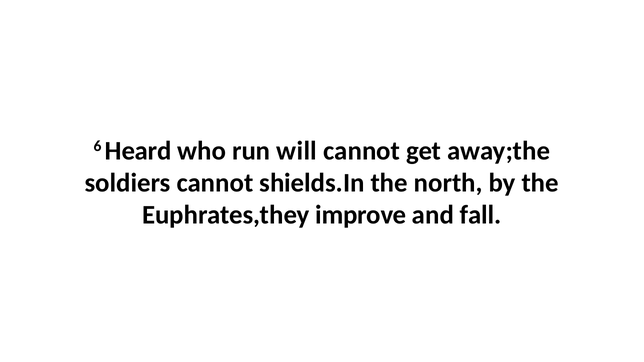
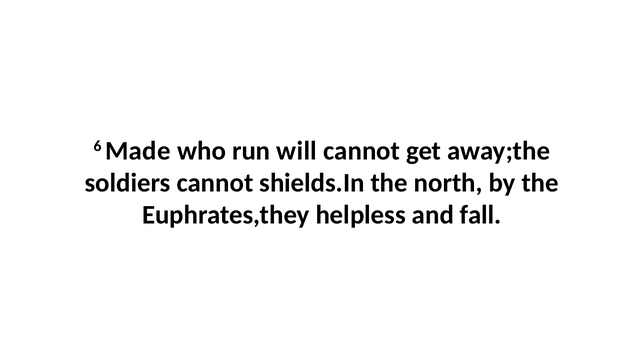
Heard: Heard -> Made (138, 151)
improve: improve -> helpless (361, 215)
